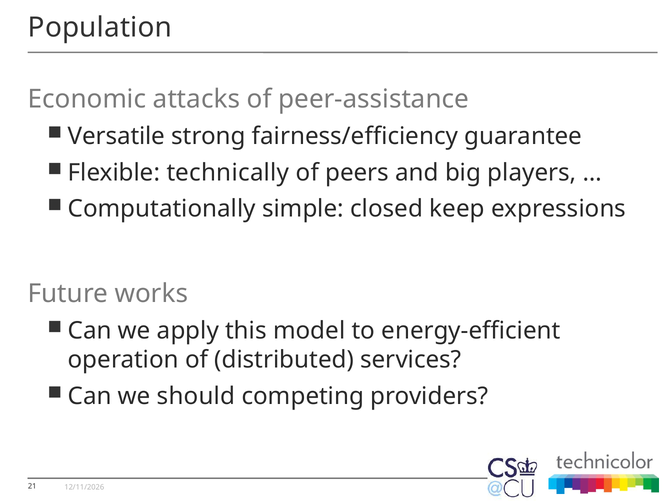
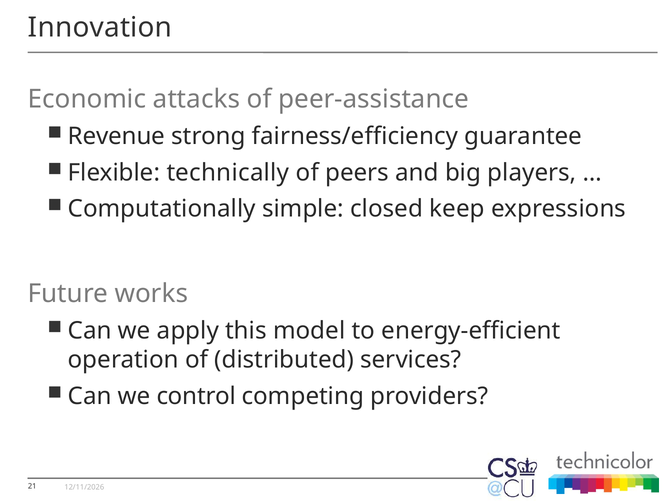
Population: Population -> Innovation (100, 28)
Versatile: Versatile -> Revenue (116, 136)
should: should -> control (196, 397)
